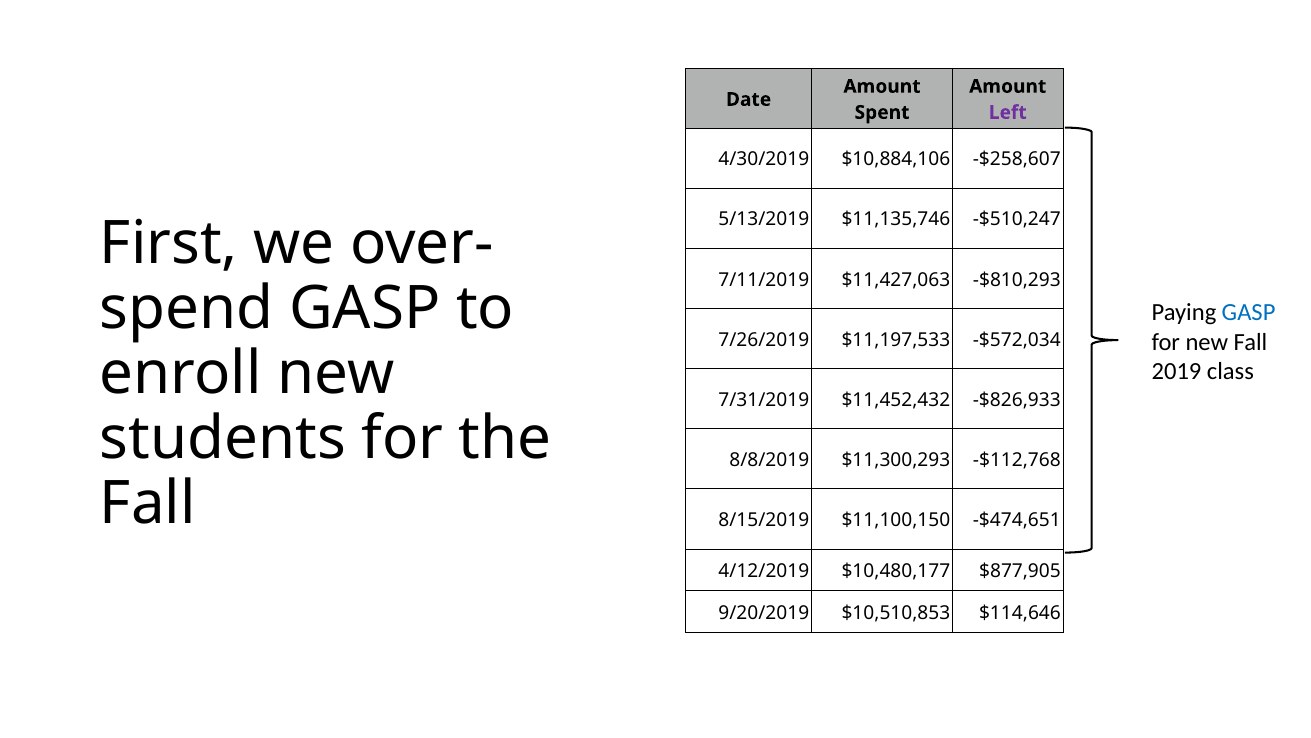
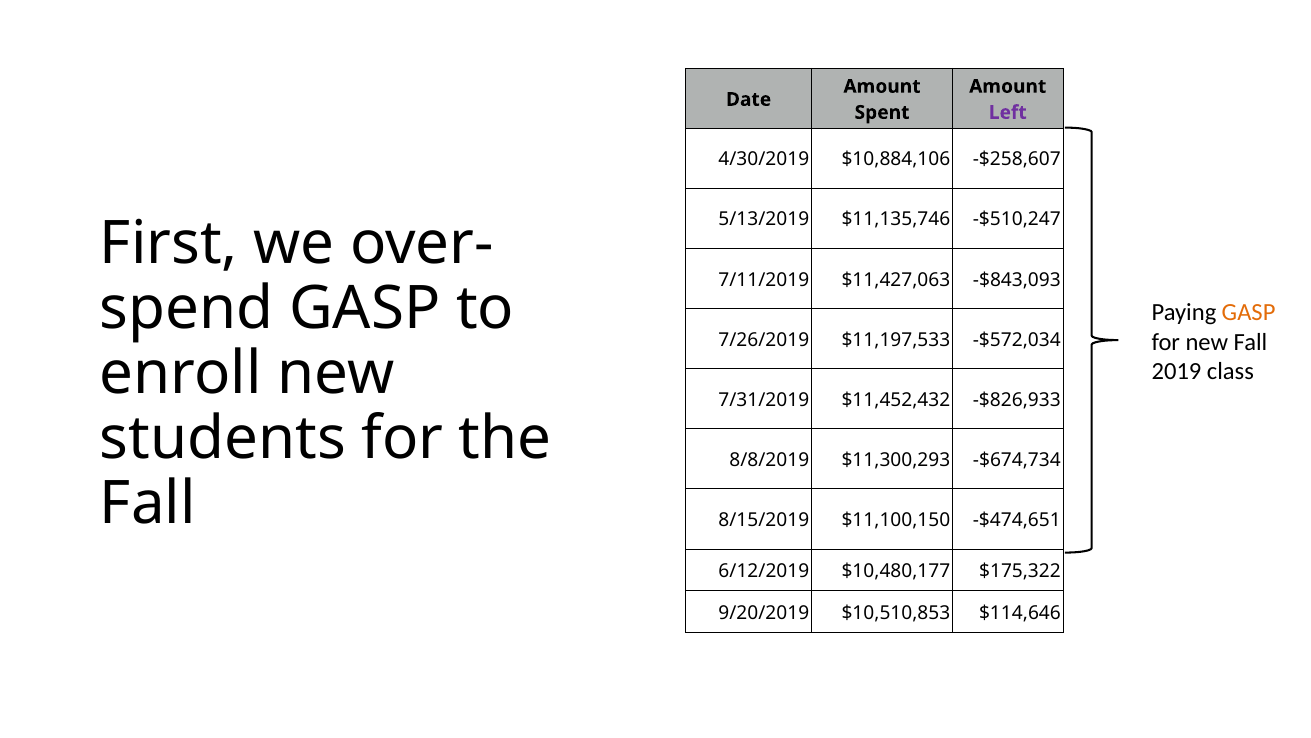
-$810,293: -$810,293 -> -$843,093 (1017, 280)
GASP colour: blue -> orange (1249, 312)
-$112,768: -$112,768 -> -$674,734 (1017, 460)
4/12/2019: 4/12/2019 -> 6/12/2019 (764, 571)
$877,905: $877,905 -> $175,322 (1020, 571)
